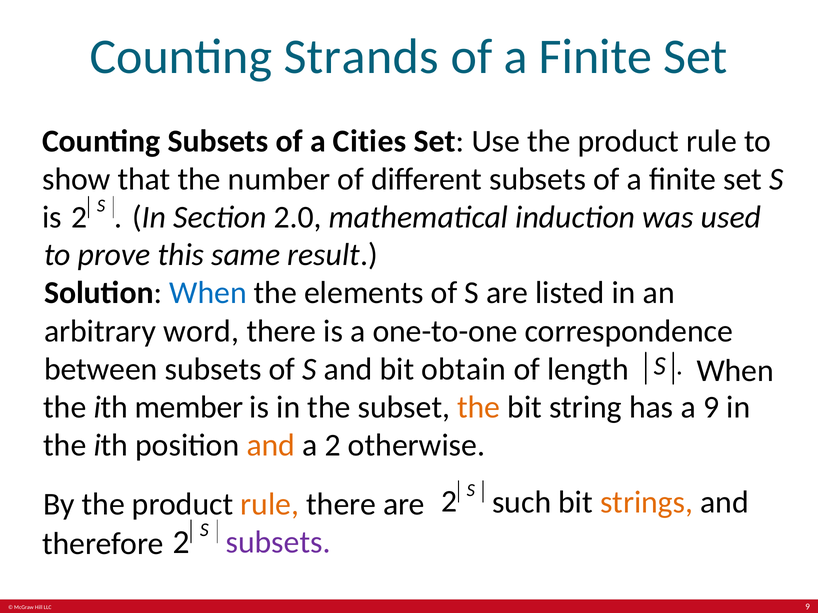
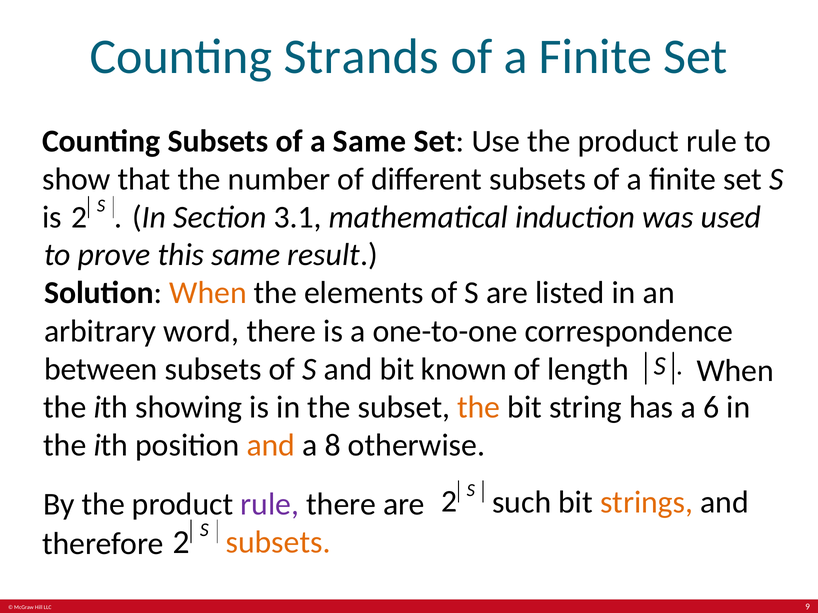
a Cities: Cities -> Same (370, 141)
2.0: 2.0 -> 3.1 (298, 218)
When colour: blue -> orange (208, 293)
obtain: obtain -> known (464, 370)
member: member -> showing (189, 408)
a 9: 9 -> 6 (711, 408)
a 2: 2 -> 8 (333, 446)
rule colour: orange -> purple (270, 504)
subsets colour: purple -> orange (278, 543)
